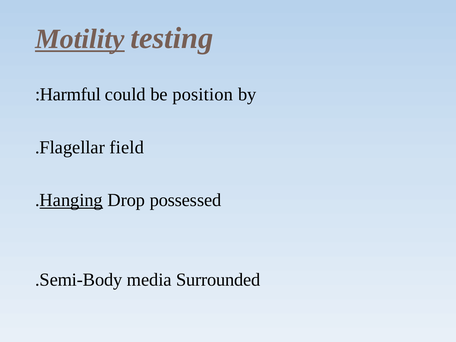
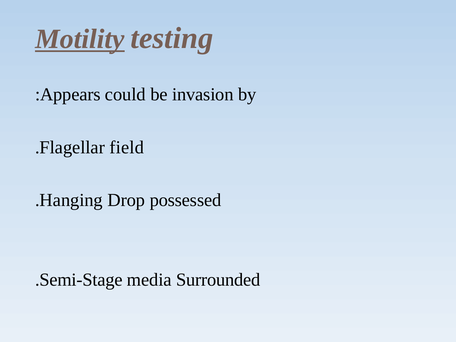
Harmful: Harmful -> Appears (70, 94)
position: position -> invasion (203, 94)
Hanging underline: present -> none (71, 200)
Semi-Body: Semi-Body -> Semi-Stage (81, 280)
